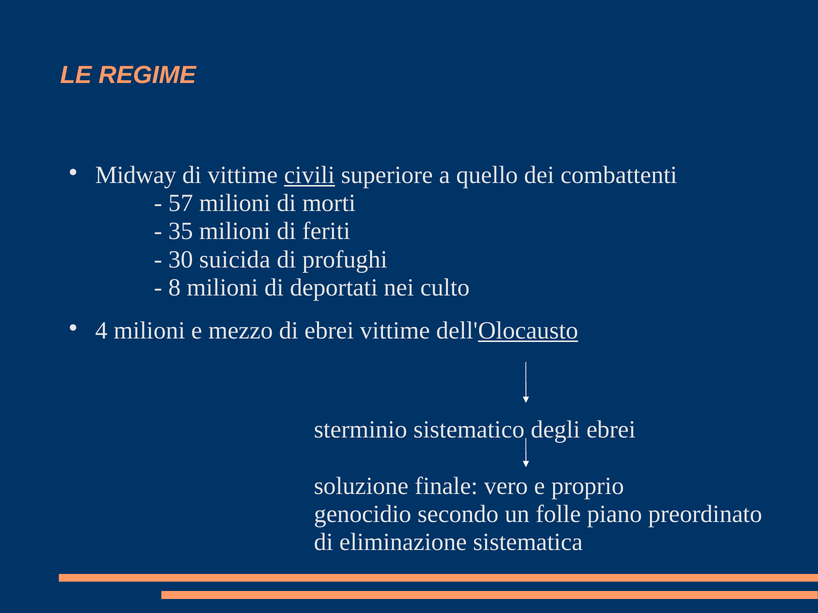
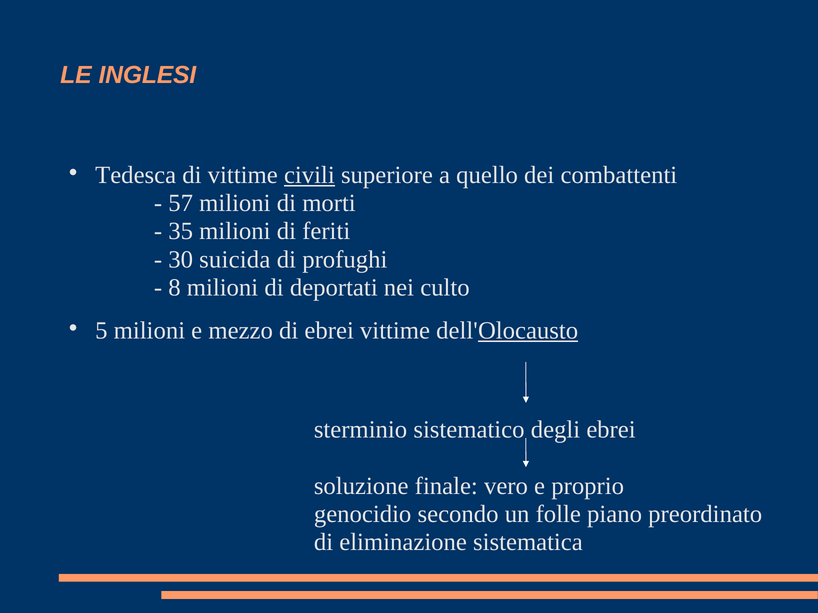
REGIME: REGIME -> INGLESI (147, 75)
Midway: Midway -> Tedesca (136, 175)
4: 4 -> 5 (101, 331)
